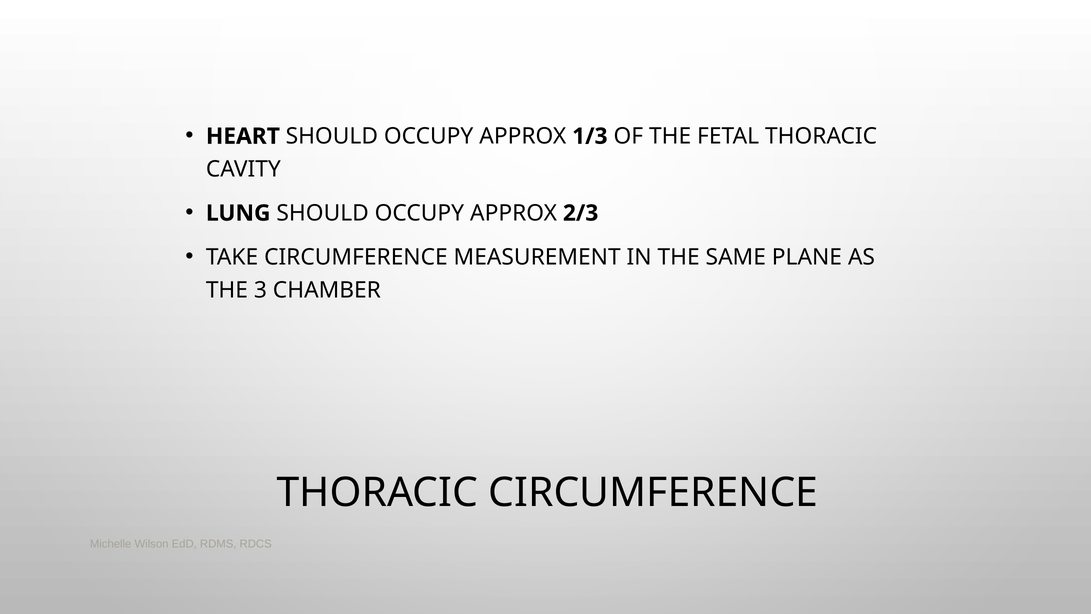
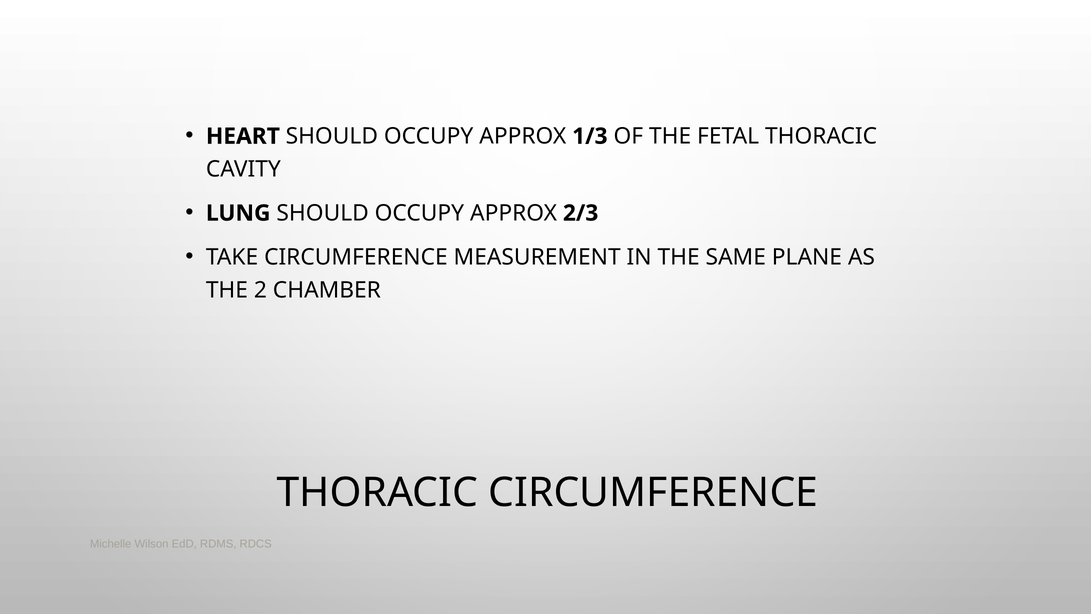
3: 3 -> 2 (260, 290)
